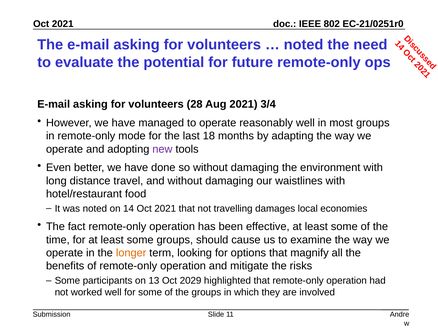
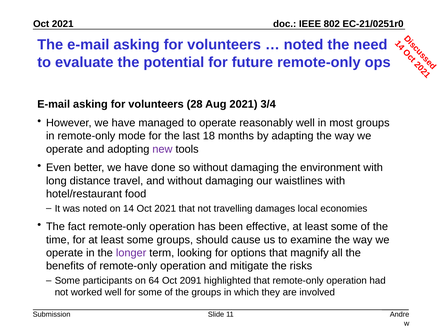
longer colour: orange -> purple (131, 253)
13: 13 -> 64 (154, 281)
2029: 2029 -> 2091 (191, 281)
